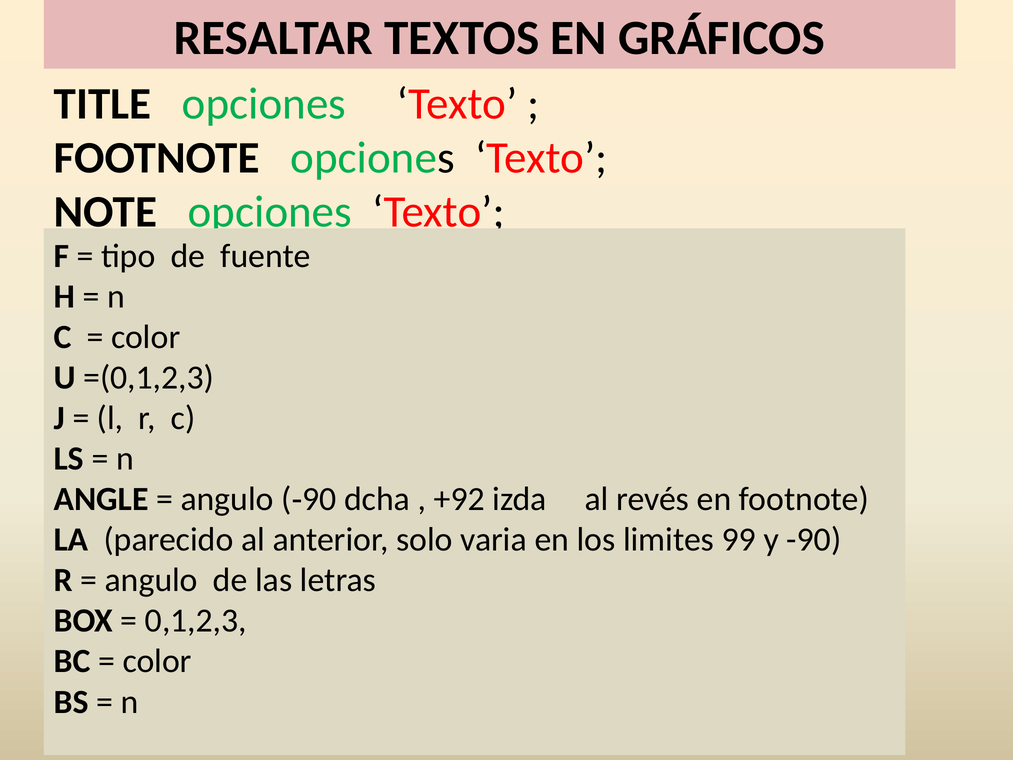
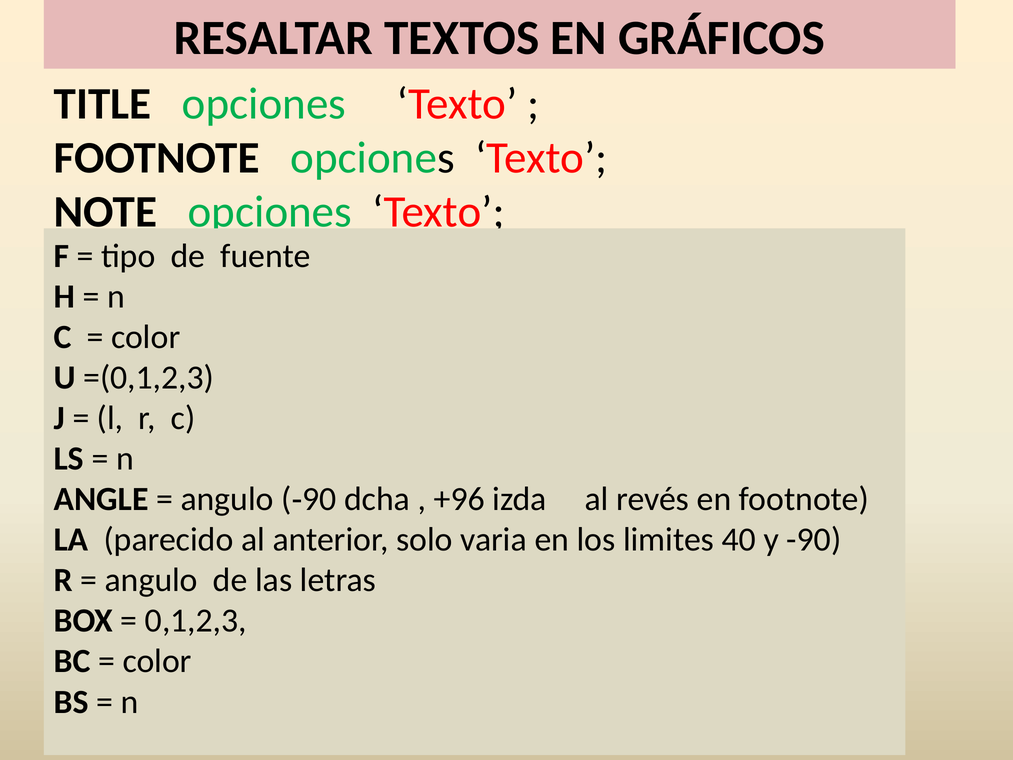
+92: +92 -> +96 (459, 499)
99: 99 -> 40 (739, 540)
